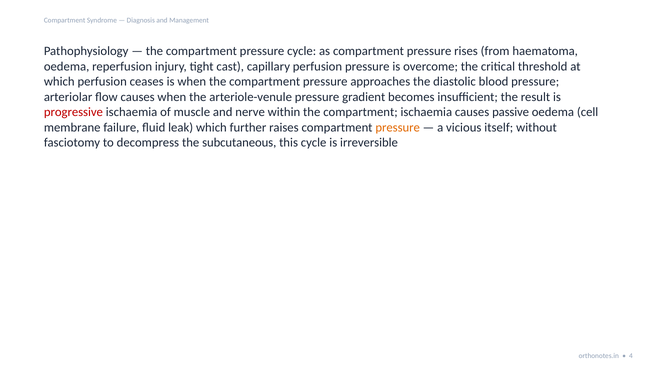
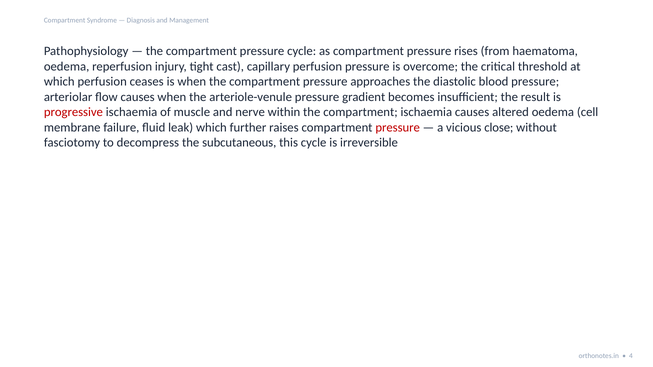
passive: passive -> altered (511, 112)
pressure colour: orange -> red (398, 127)
itself: itself -> close (499, 127)
